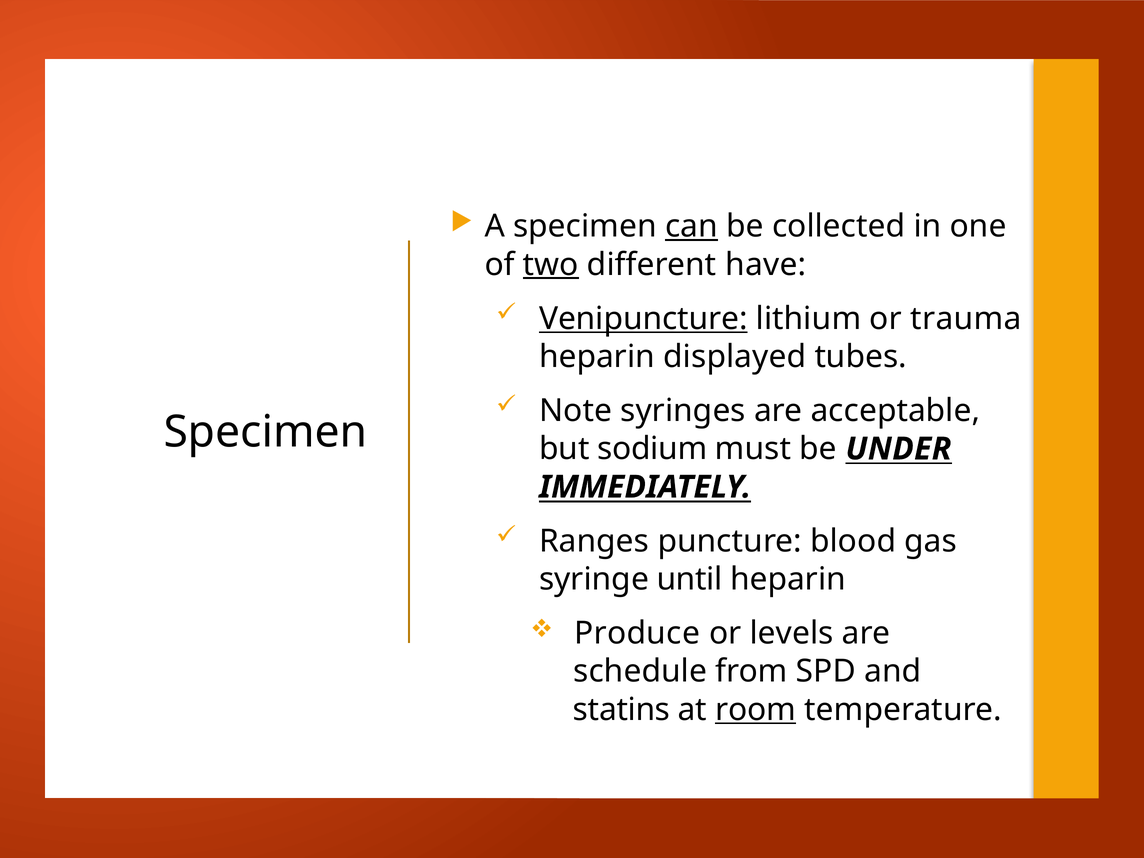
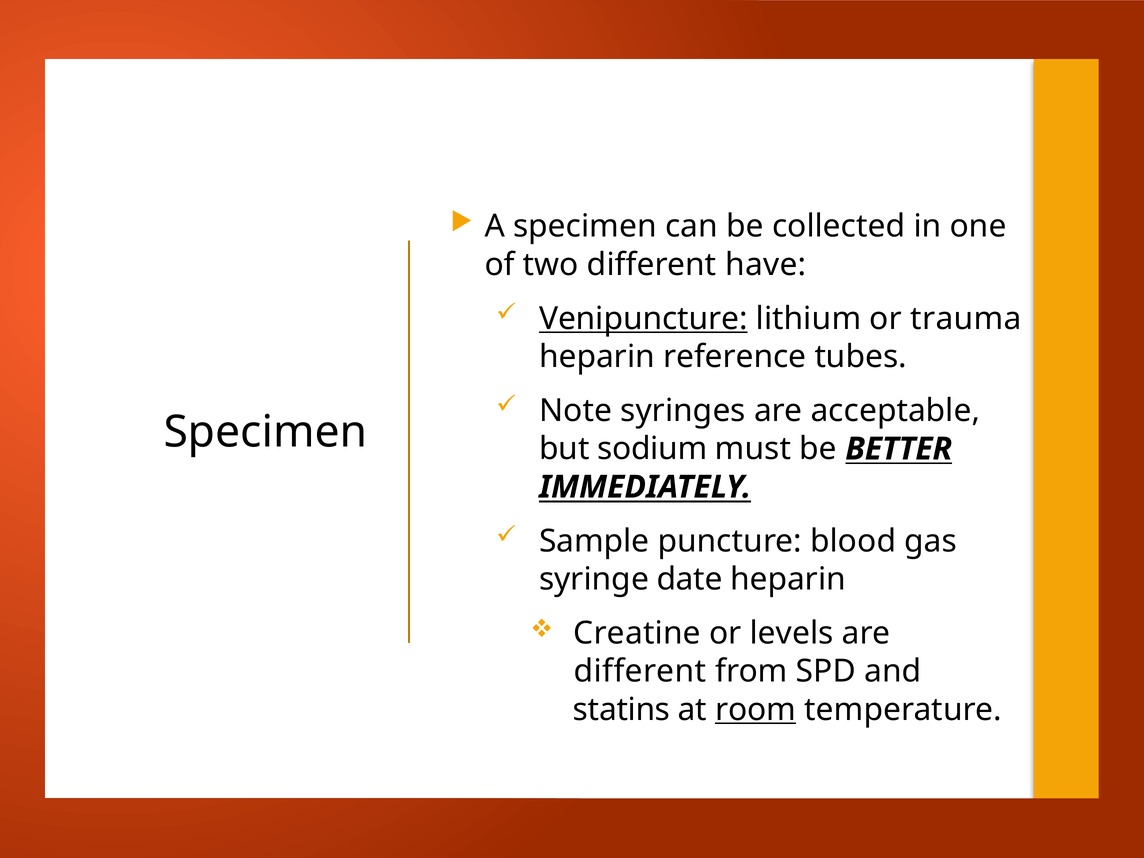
can underline: present -> none (691, 226)
two underline: present -> none (551, 265)
displayed: displayed -> reference (735, 357)
UNDER: UNDER -> BETTER (899, 449)
Ranges: Ranges -> Sample (594, 541)
until: until -> date (690, 579)
Produce: Produce -> Creatine (637, 633)
schedule: schedule -> different (640, 671)
